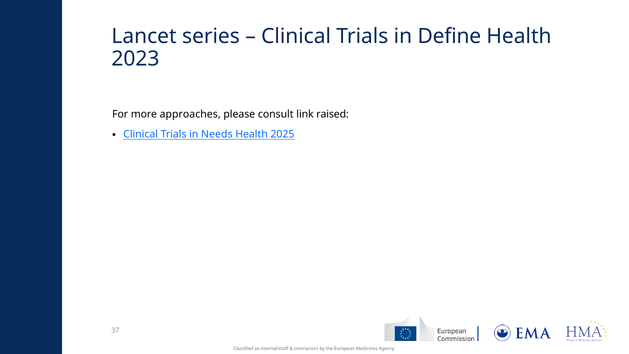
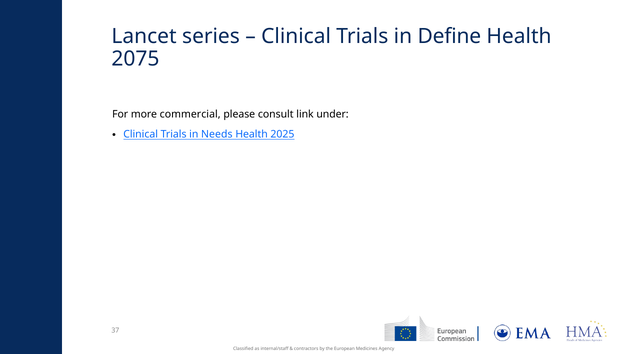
2023: 2023 -> 2075 (135, 59)
approaches: approaches -> commercial (190, 114)
raised: raised -> under (333, 114)
